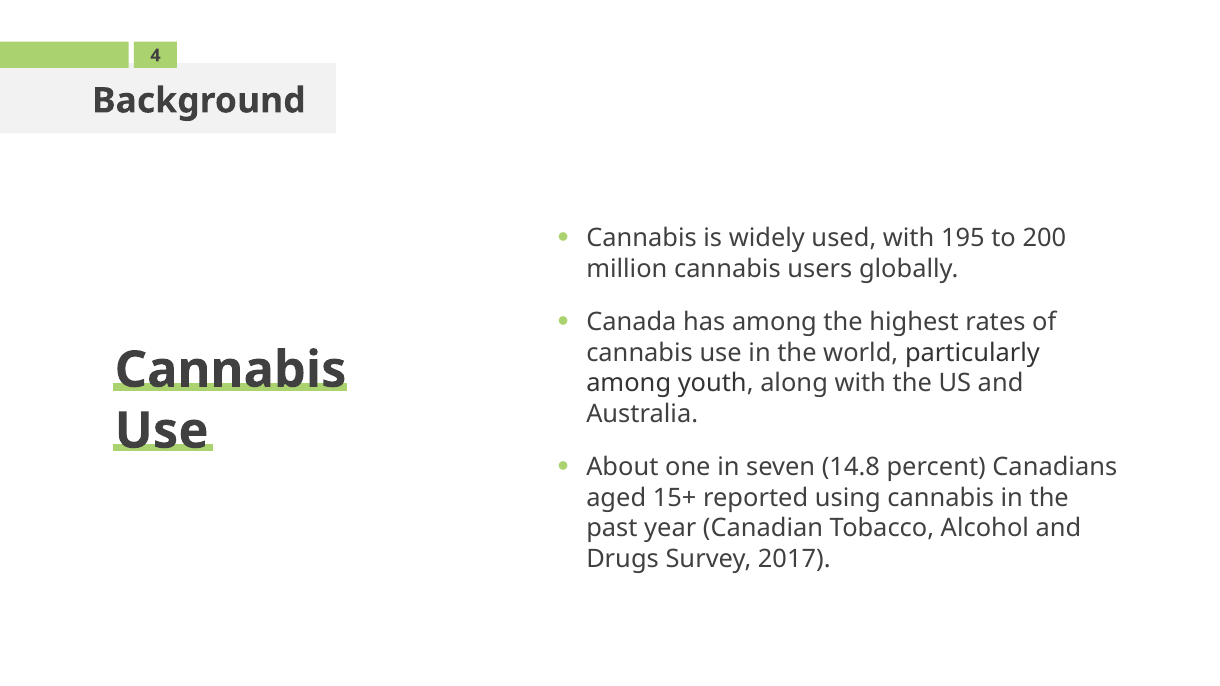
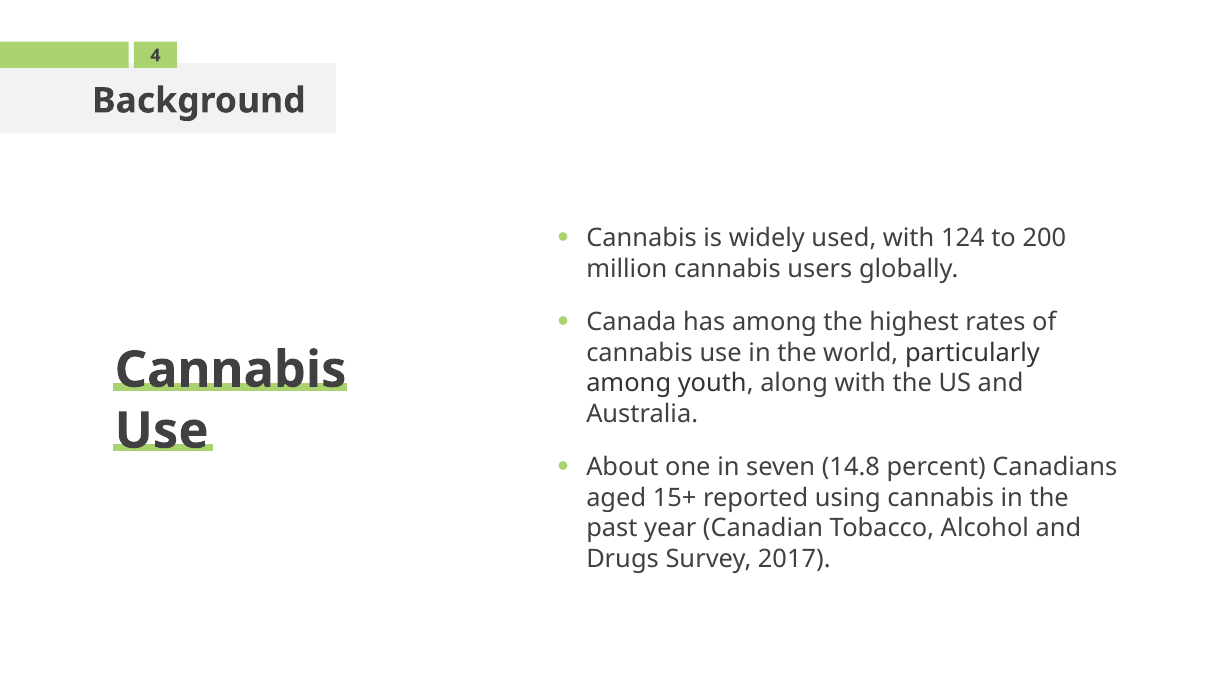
195: 195 -> 124 (963, 239)
